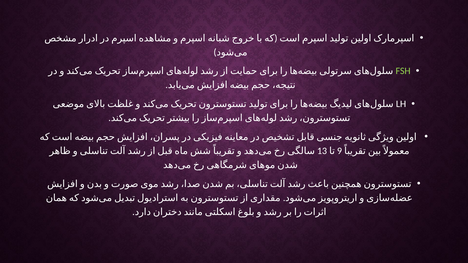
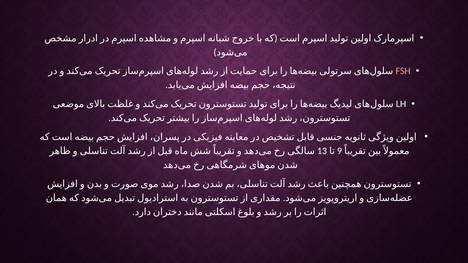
FSH colour: light green -> pink (403, 71)
